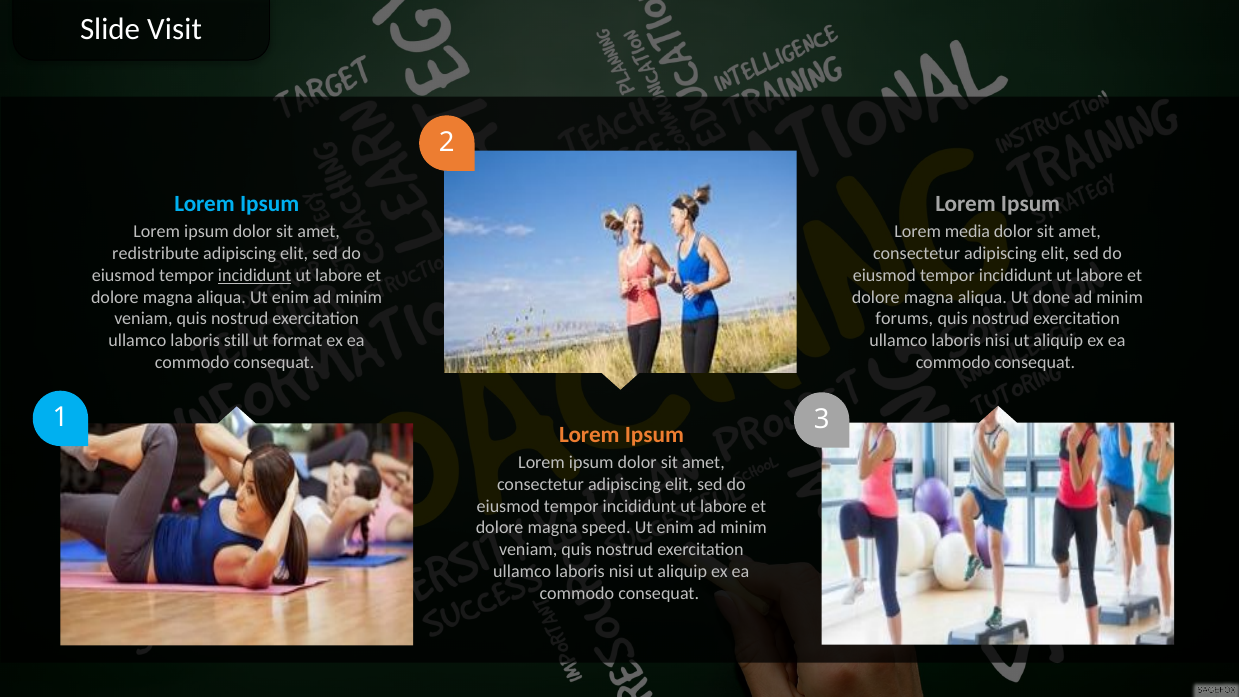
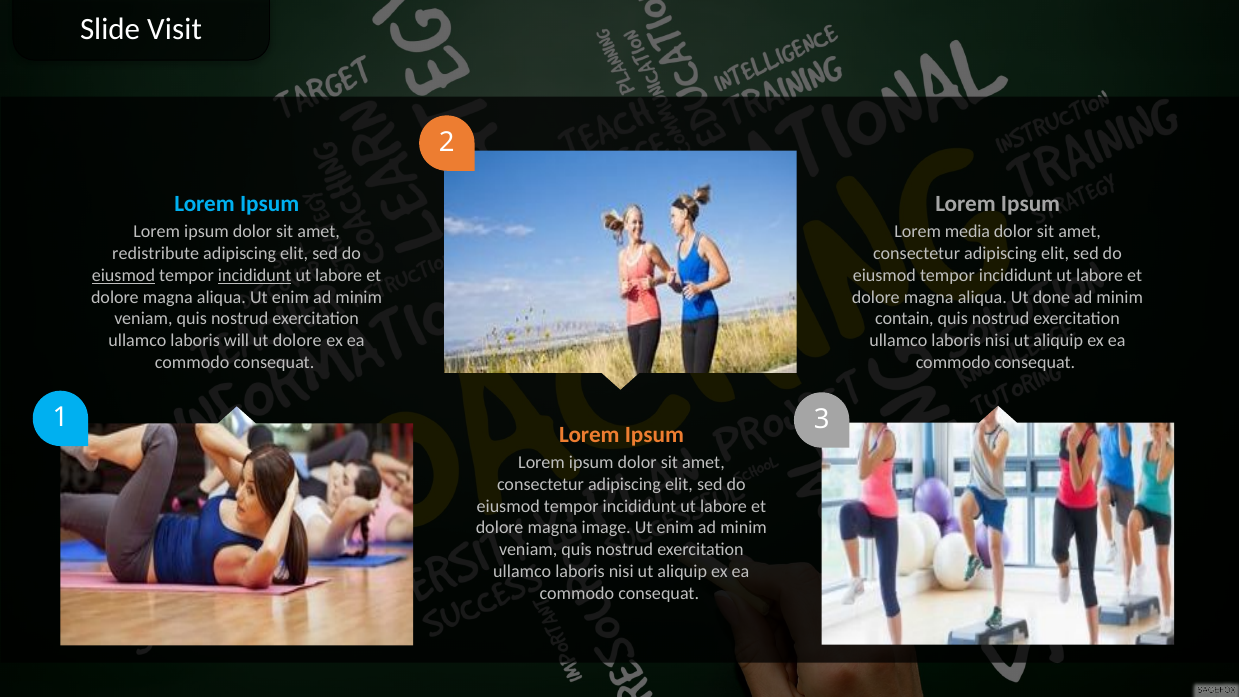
eiusmod underline: none -> present (123, 275)
forums: forums -> contain (904, 319)
still: still -> will (236, 340)
ut format: format -> dolore (297, 340)
speed: speed -> image (606, 528)
